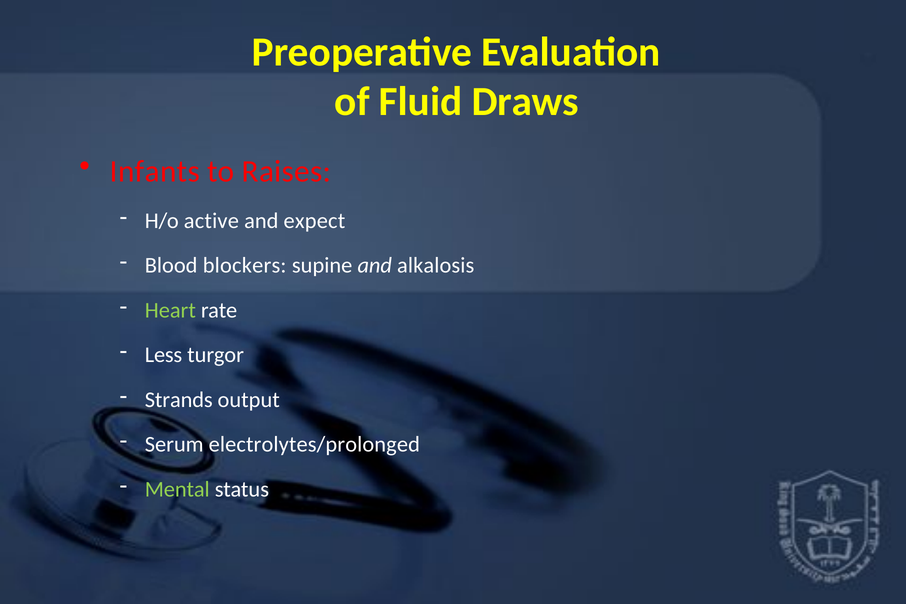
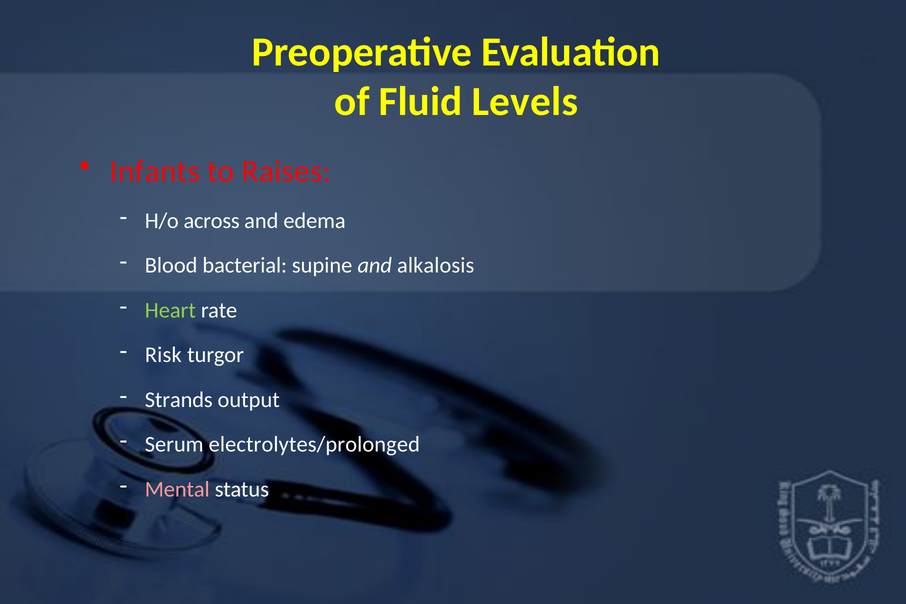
Draws: Draws -> Levels (525, 102)
active: active -> across (212, 221)
expect: expect -> edema (315, 221)
blockers: blockers -> bacterial (245, 266)
Less: Less -> Risk (163, 355)
Mental colour: light green -> pink (177, 489)
